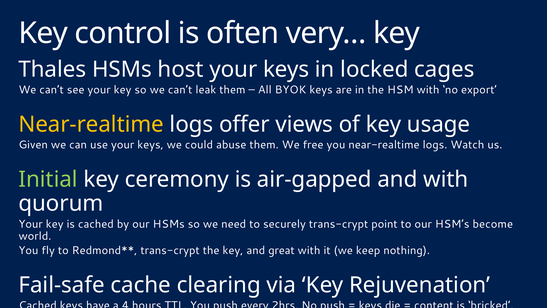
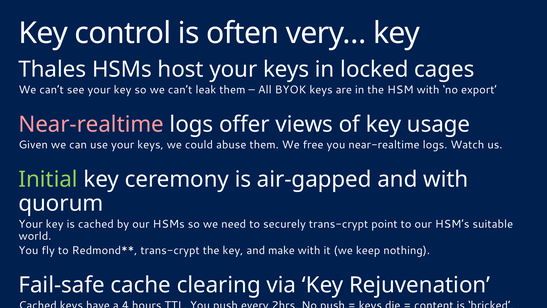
Near-realtime colour: yellow -> pink (91, 124)
become: become -> suitable (493, 224)
great: great -> make (281, 250)
